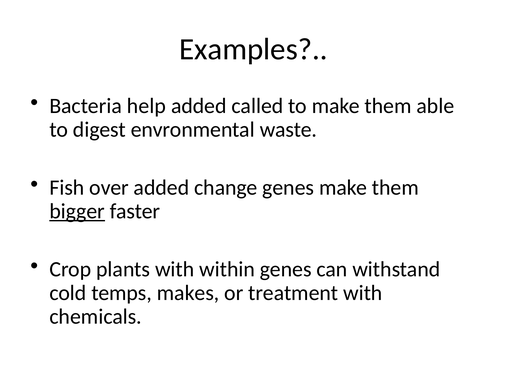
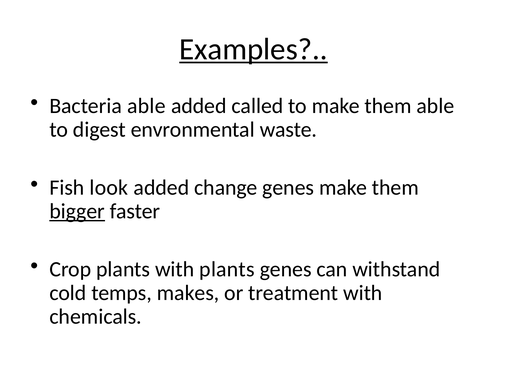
Examples underline: none -> present (253, 49)
Bacteria help: help -> able (146, 106)
over: over -> look (109, 187)
with within: within -> plants (227, 269)
